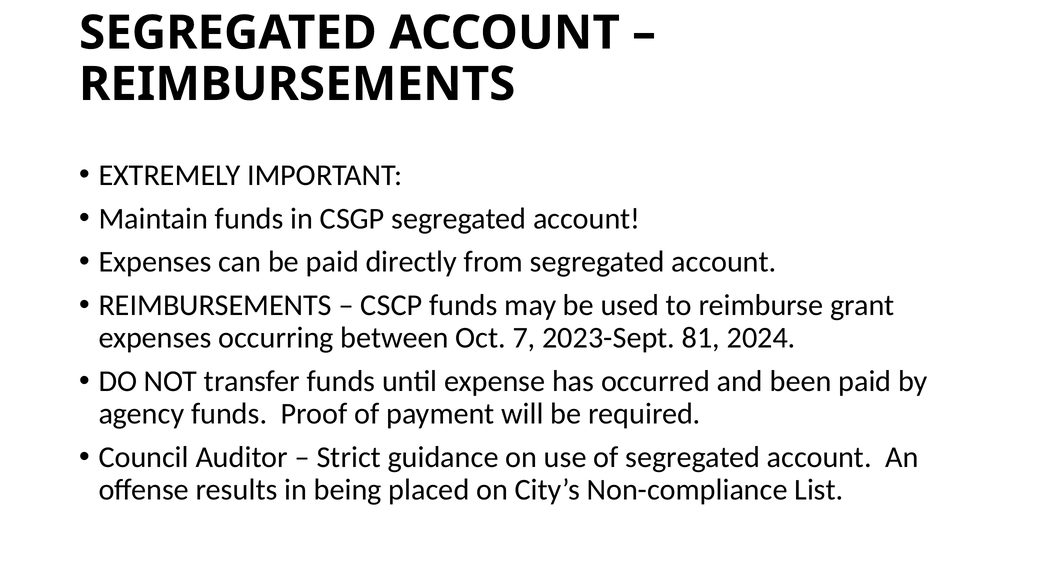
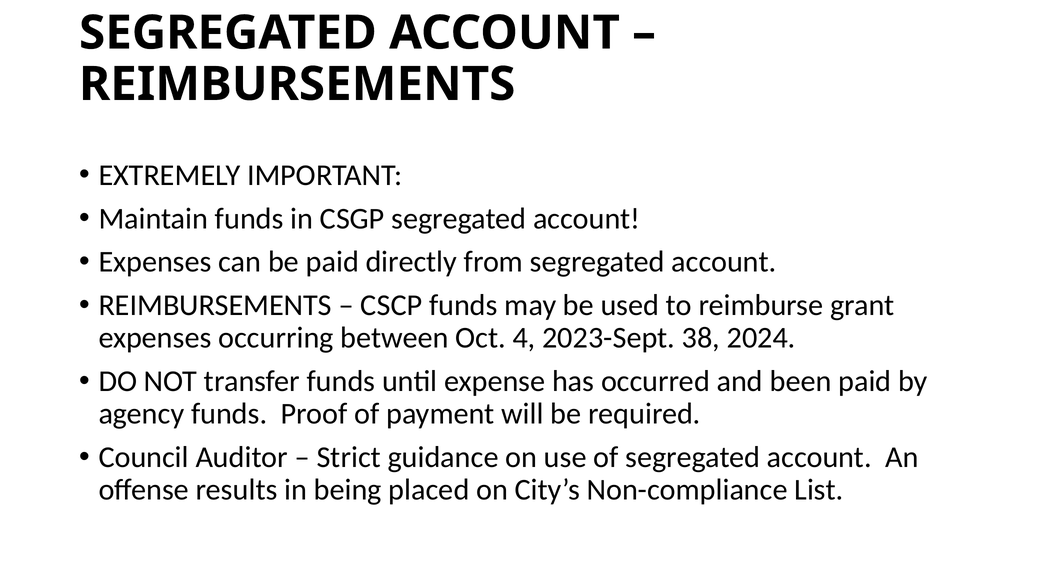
7: 7 -> 4 (524, 338)
81: 81 -> 38 (701, 338)
